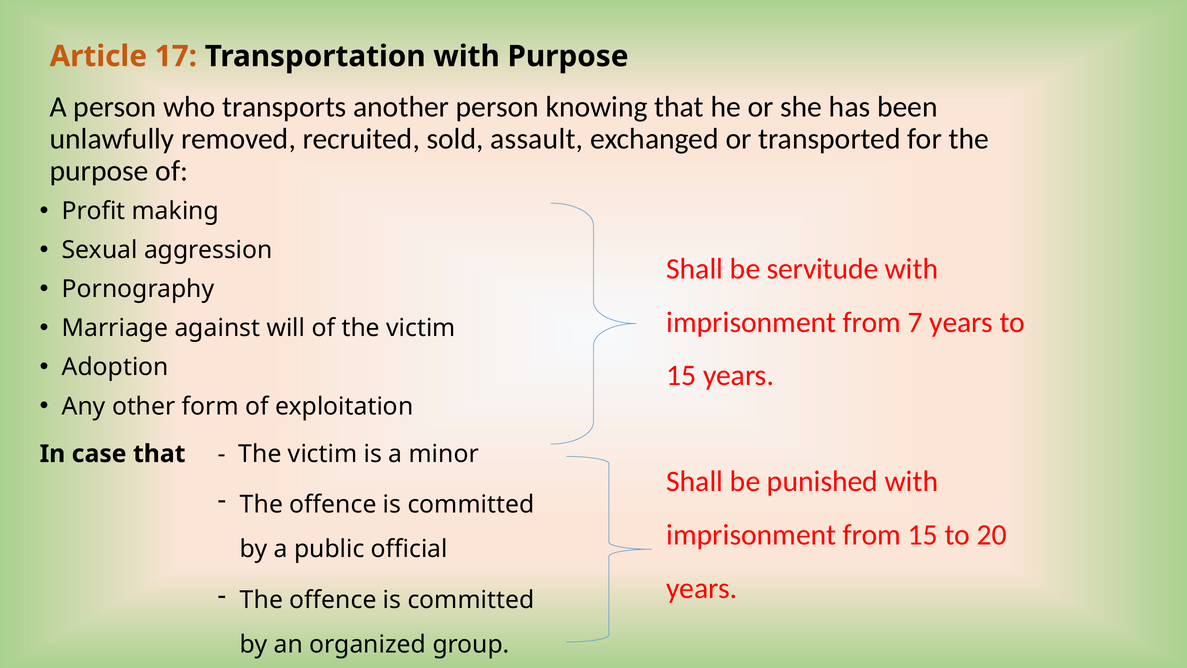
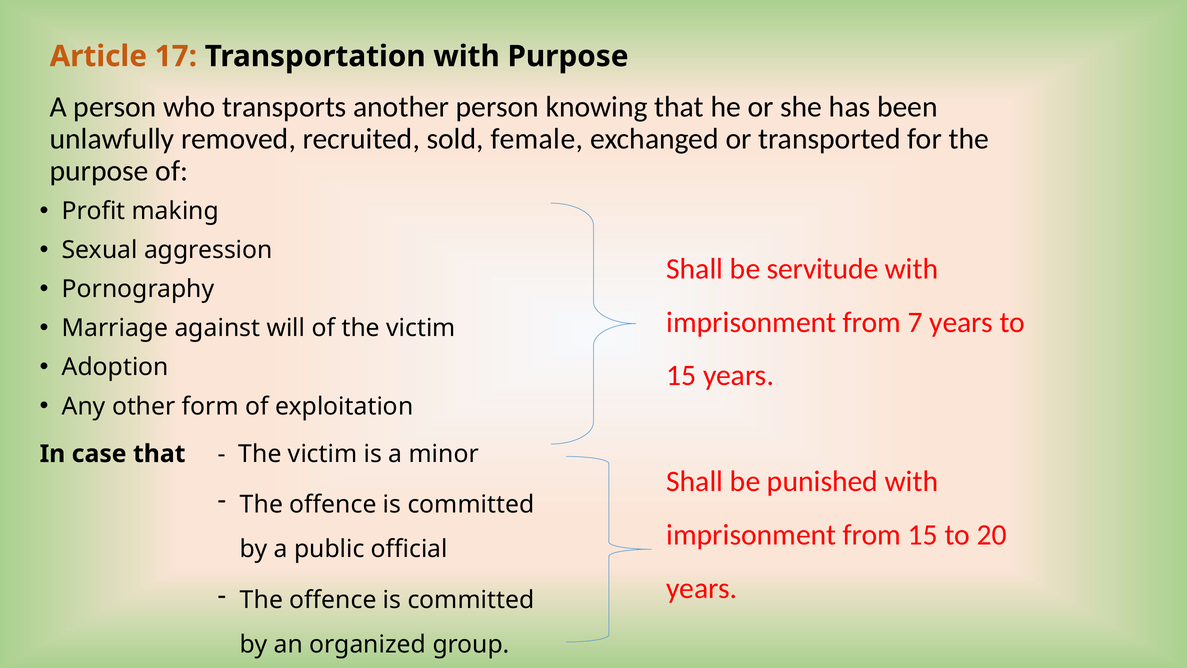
assault: assault -> female (537, 139)
